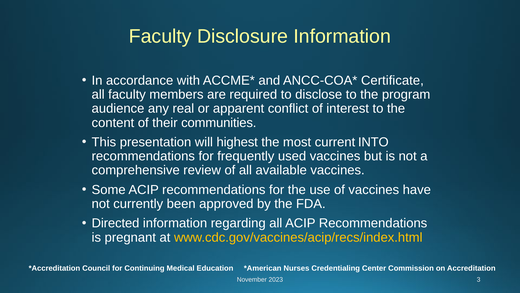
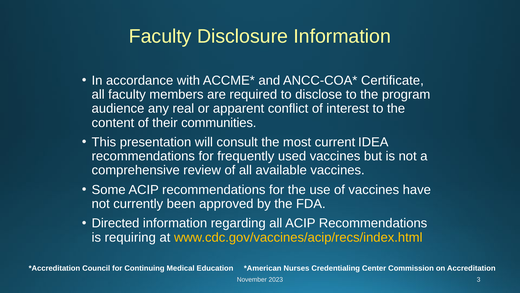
highest: highest -> consult (237, 142)
INTO: INTO -> IDEA (373, 142)
pregnant: pregnant -> requiring (130, 237)
